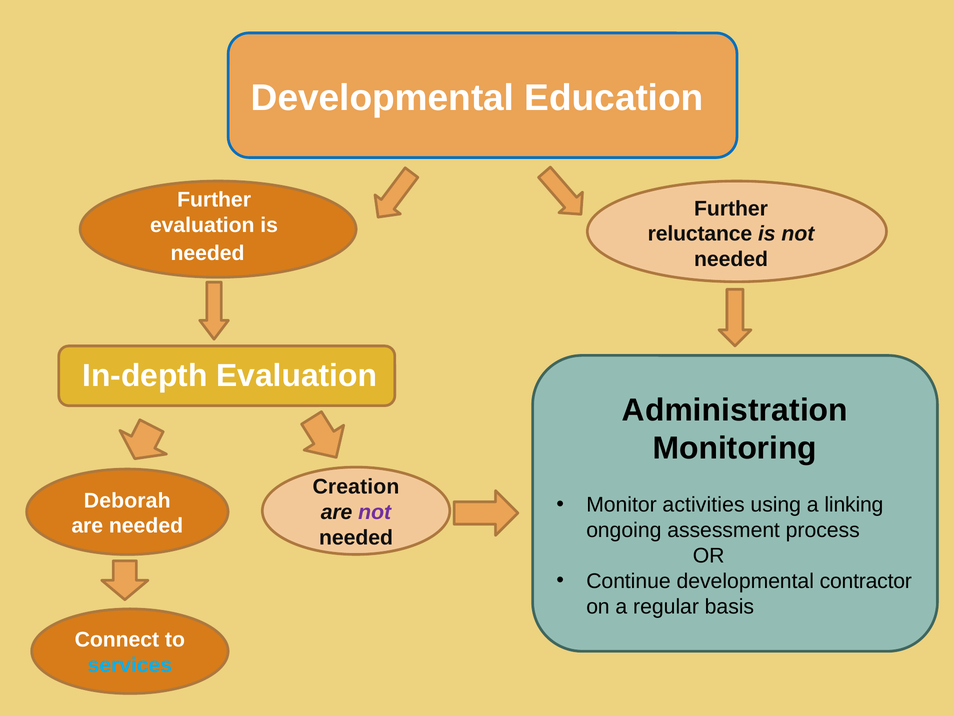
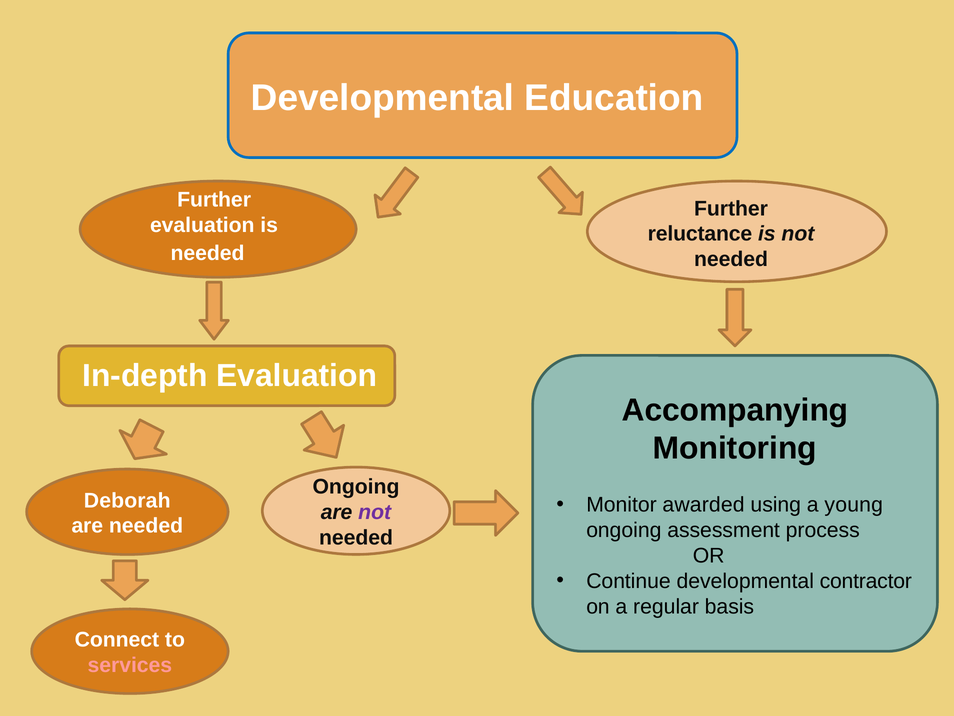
Administration: Administration -> Accompanying (735, 410)
Creation: Creation -> Ongoing (356, 486)
activities: activities -> awarded (704, 504)
linking: linking -> young (854, 504)
services colour: light blue -> pink (130, 665)
